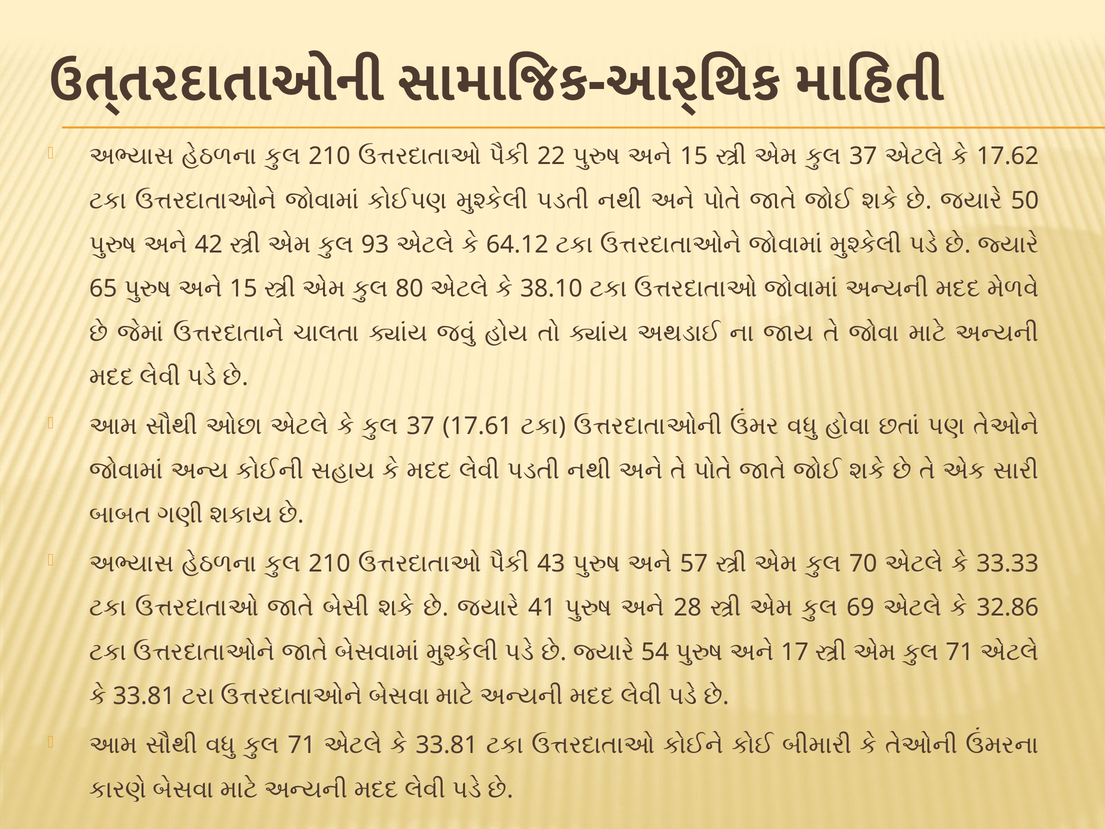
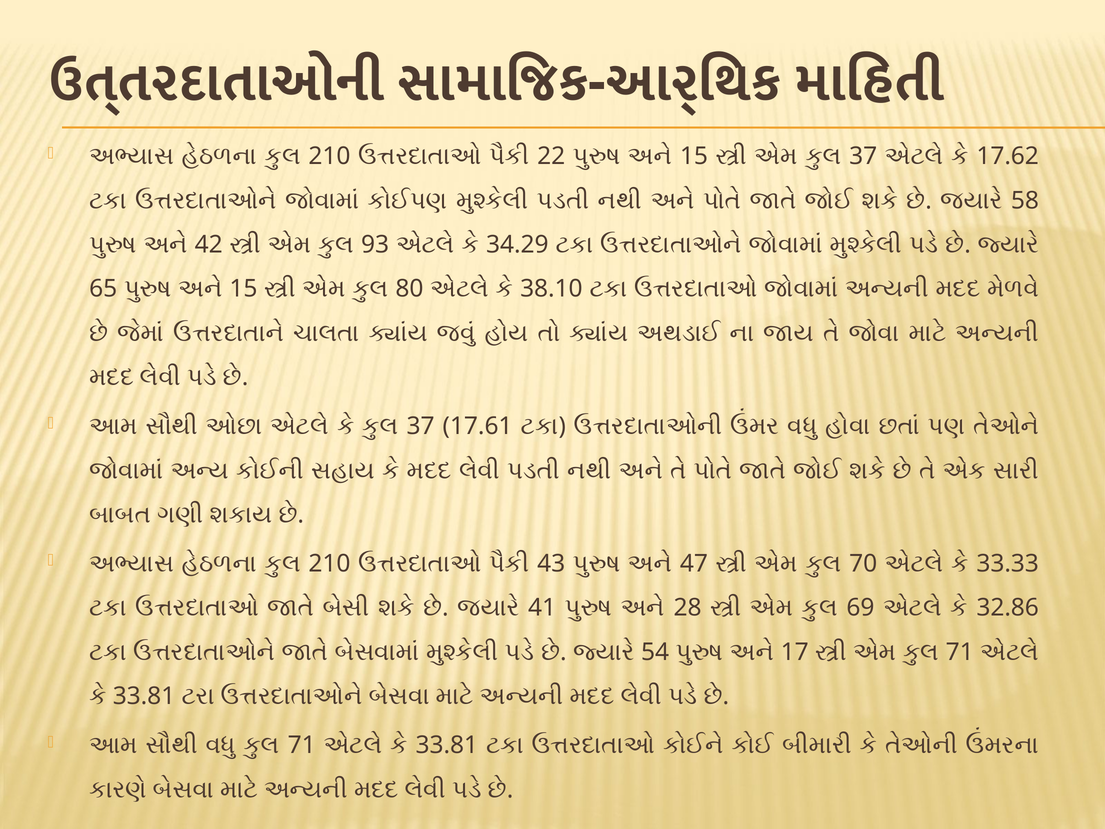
50: 50 -> 58 (1025, 200)
64.12: 64.12 -> 34.29 (517, 245)
57: 57 -> 47 (694, 564)
